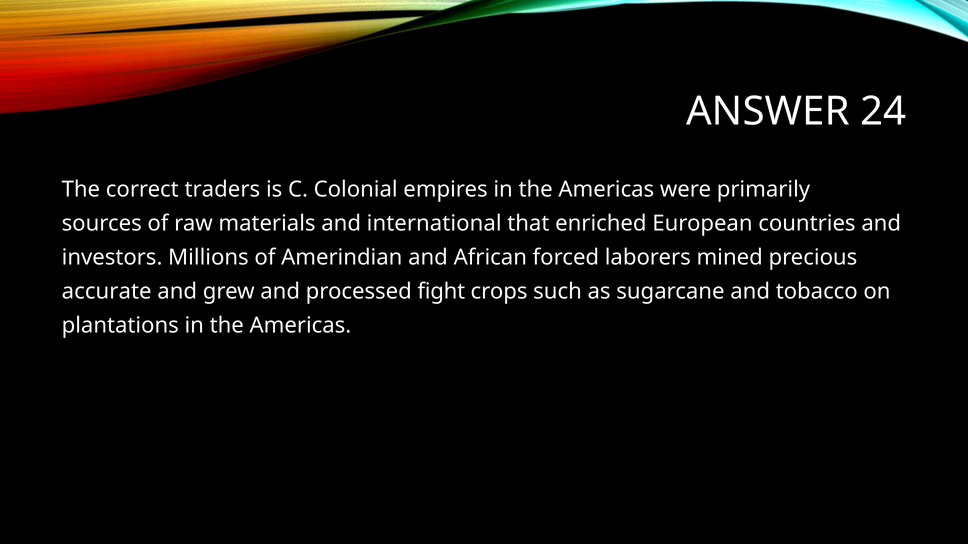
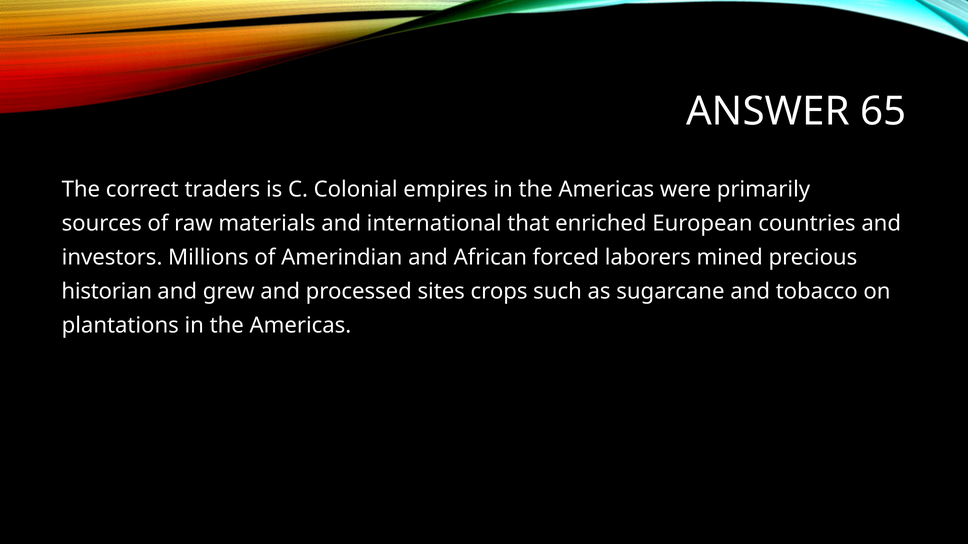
24: 24 -> 65 (883, 112)
accurate: accurate -> historian (107, 292)
fight: fight -> sites (441, 292)
